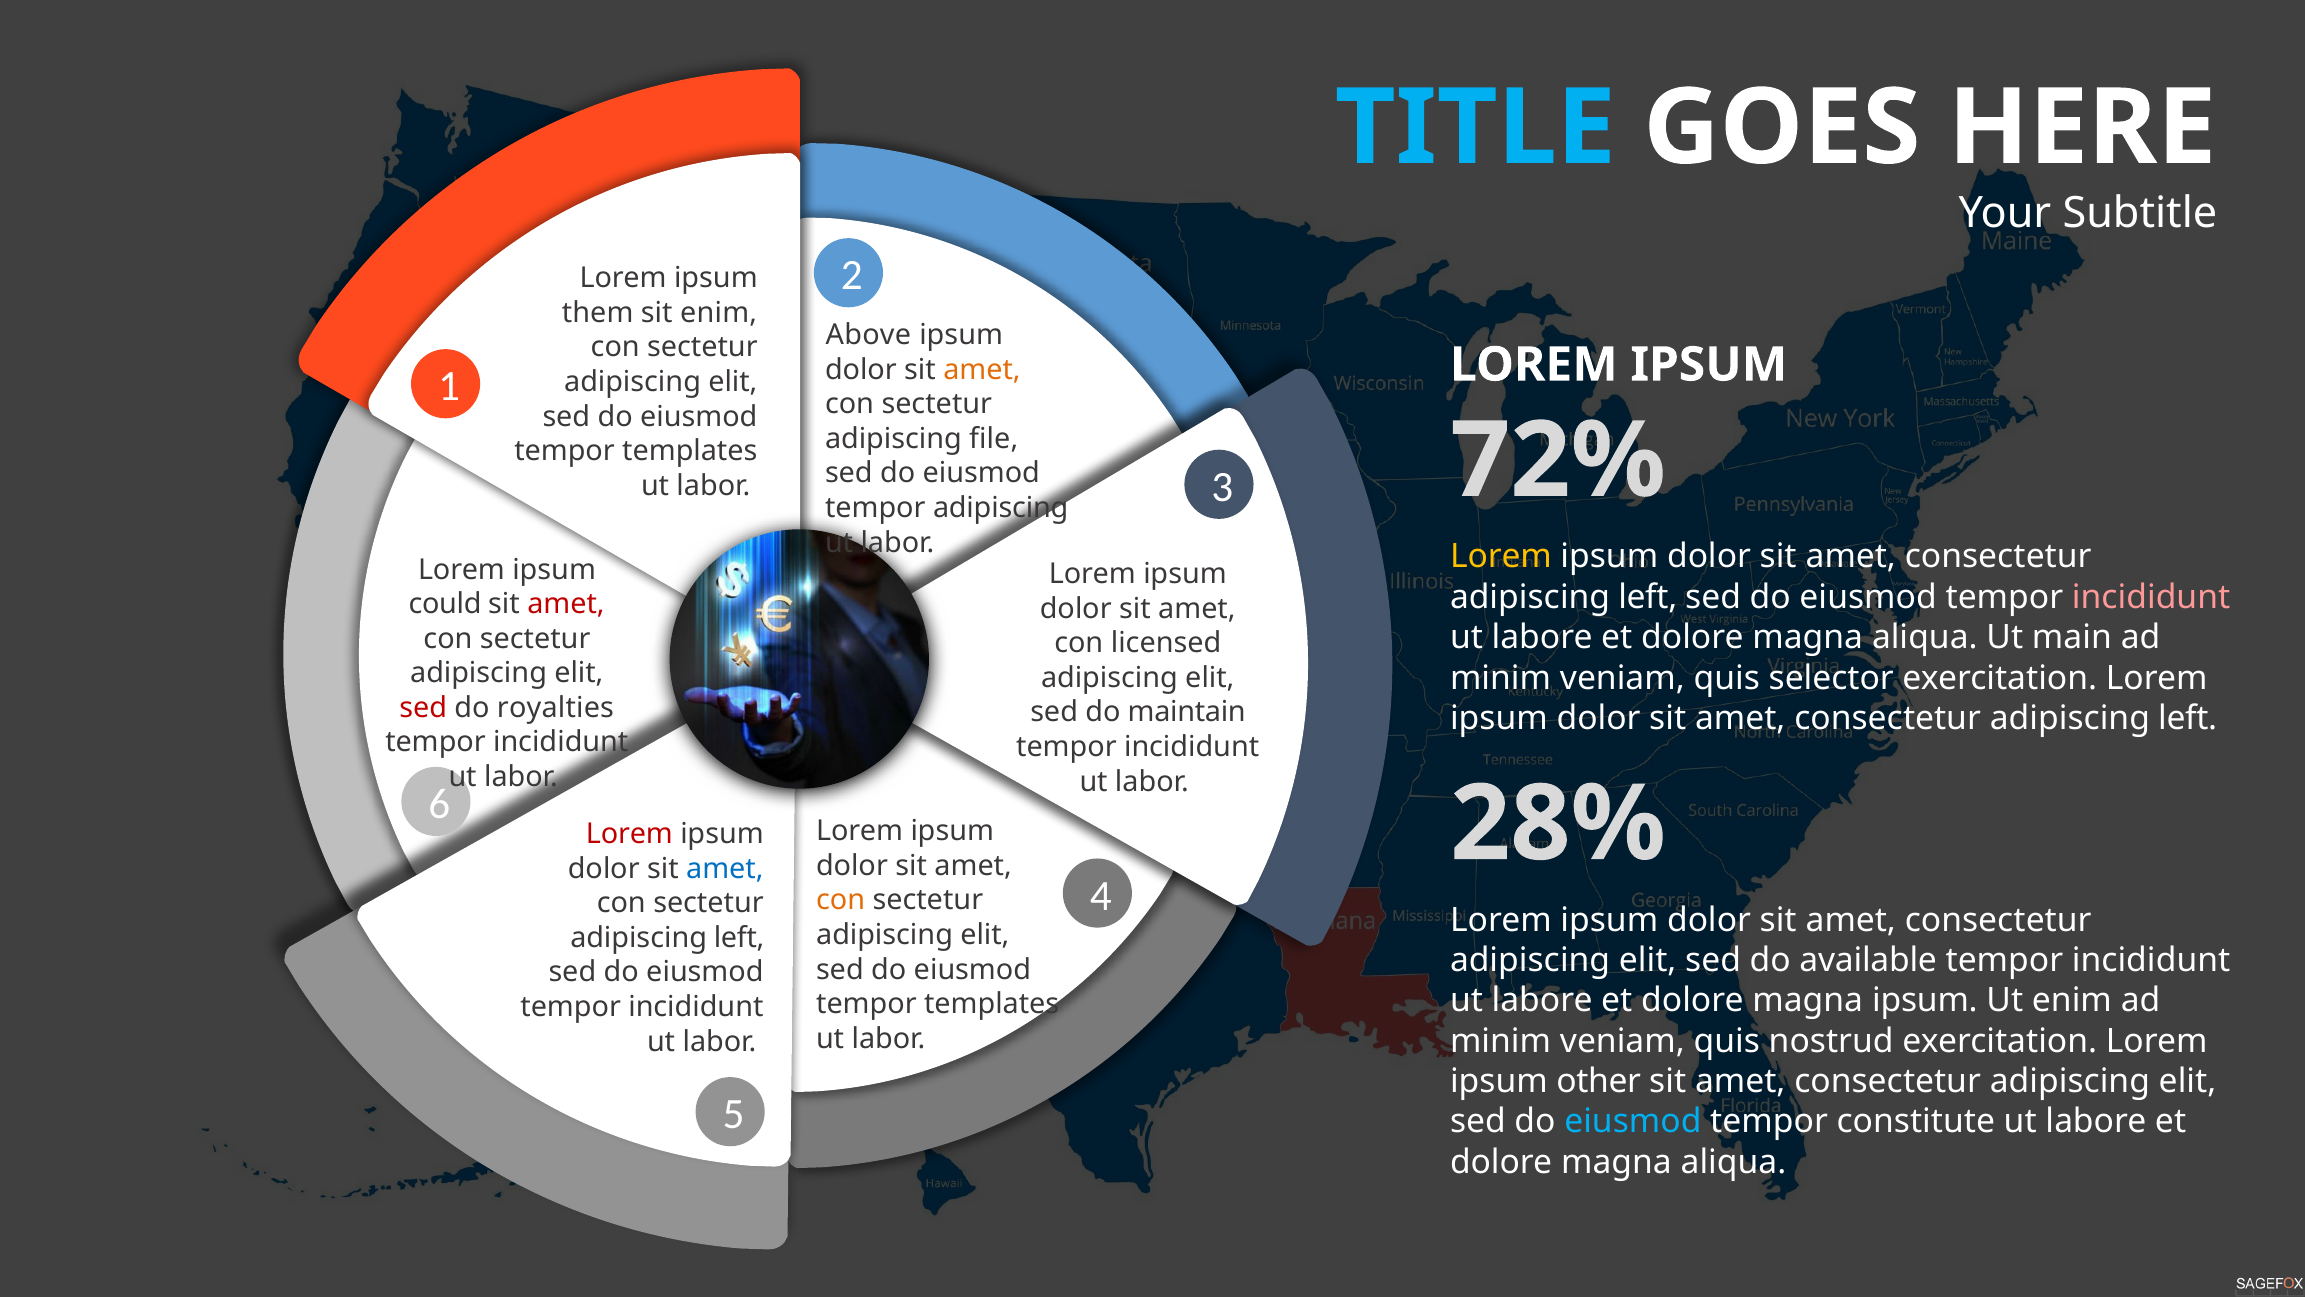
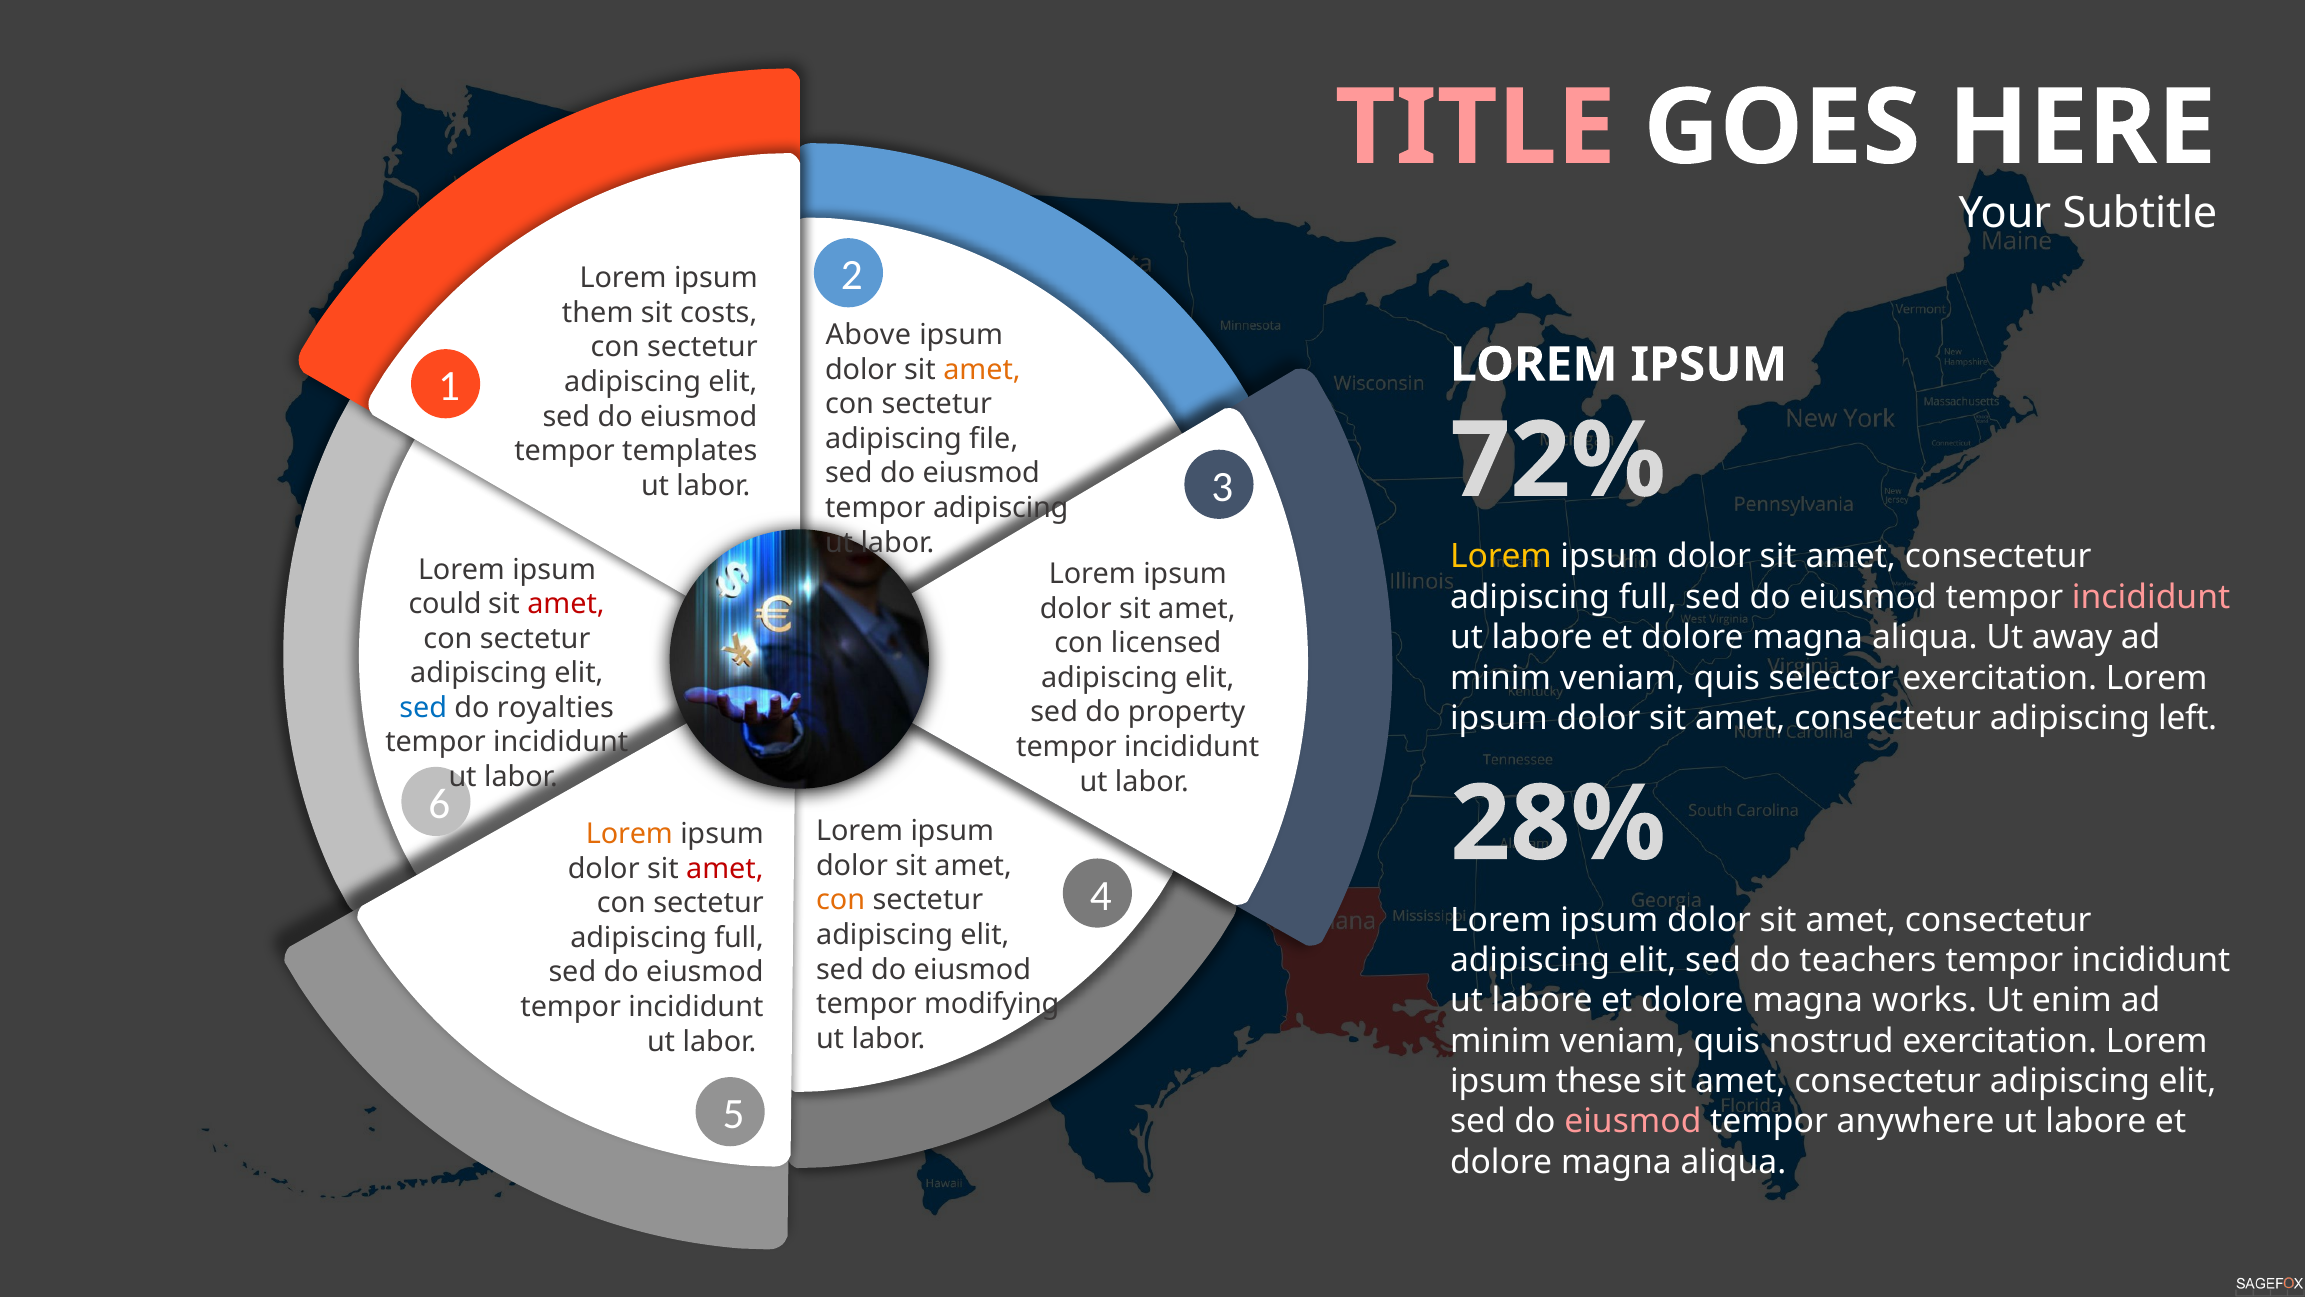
TITLE colour: light blue -> pink (1475, 128)
sit enim: enim -> costs (719, 313)
left: left -> full (1648, 597)
main: main -> away (2072, 637)
sed colour: red -> blue (423, 708)
maintain: maintain -> property (1187, 712)
Lorem colour: red -> orange (629, 834)
amet colour: blue -> red (725, 868)
left: left -> full (739, 938)
available: available -> teachers (1868, 960)
magna ipsum: ipsum -> works (1925, 1000)
templates: templates -> modifying (992, 1004)
other: other -> these (1599, 1081)
eiusmod colour: light blue -> pink (1633, 1121)
constitute: constitute -> anywhere (1916, 1121)
